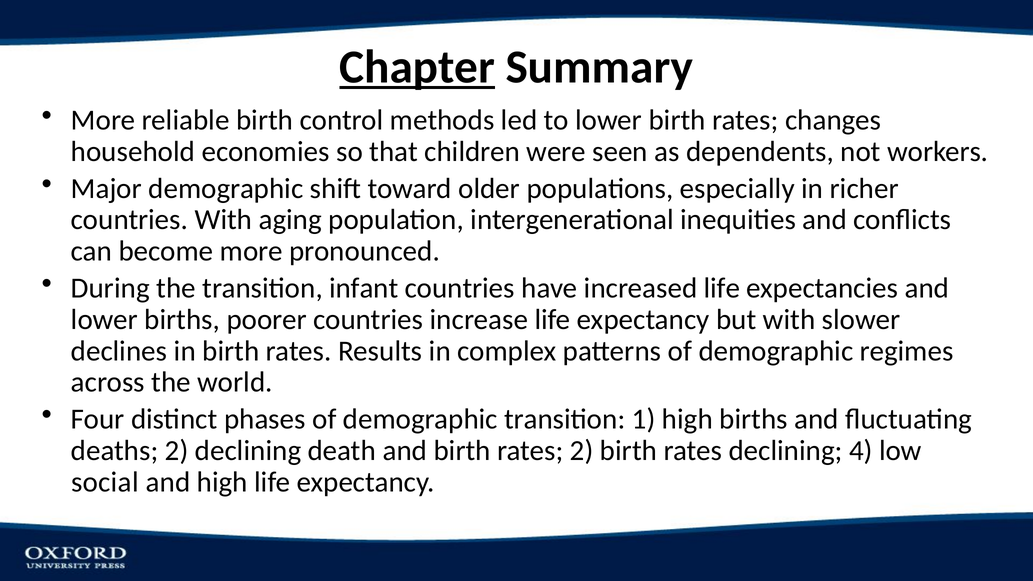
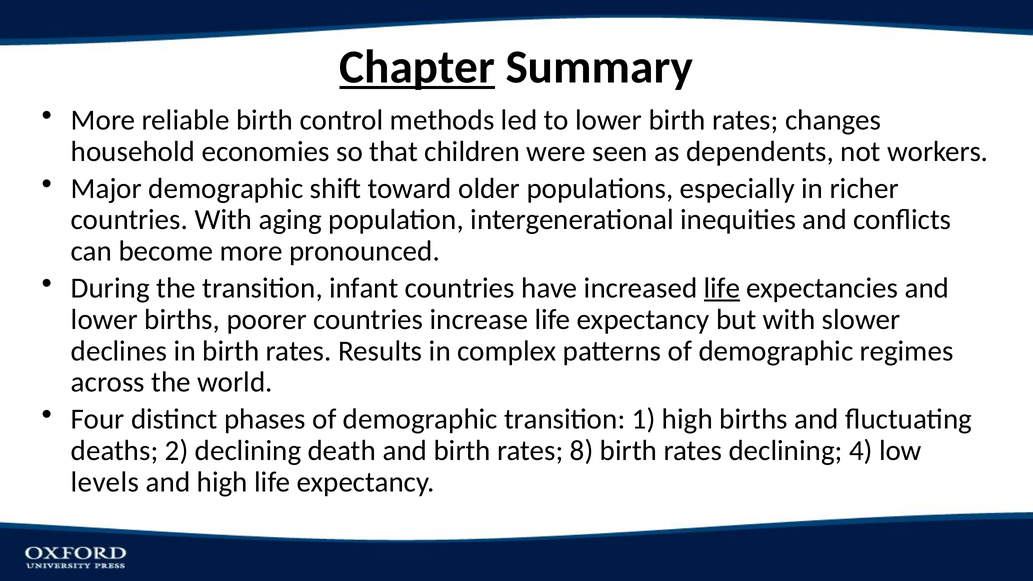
life underline: none -> present (722, 288)
rates 2: 2 -> 8 (582, 451)
social: social -> levels (105, 482)
